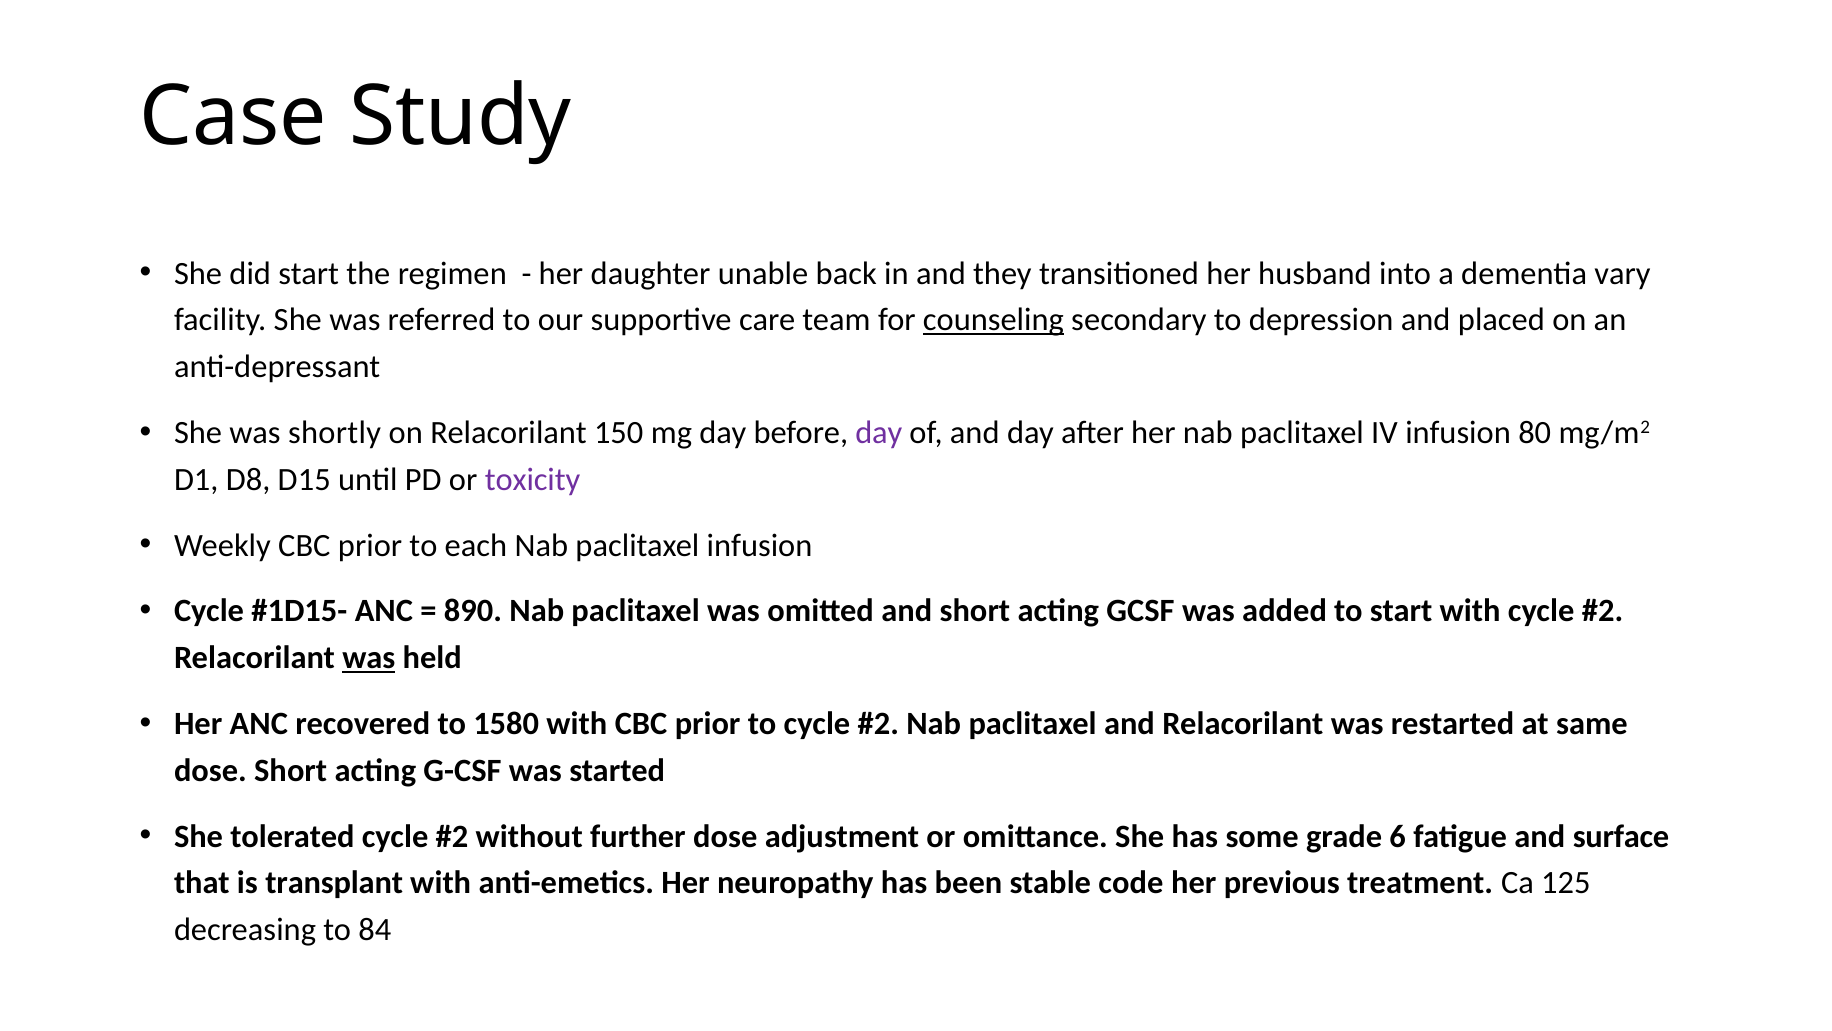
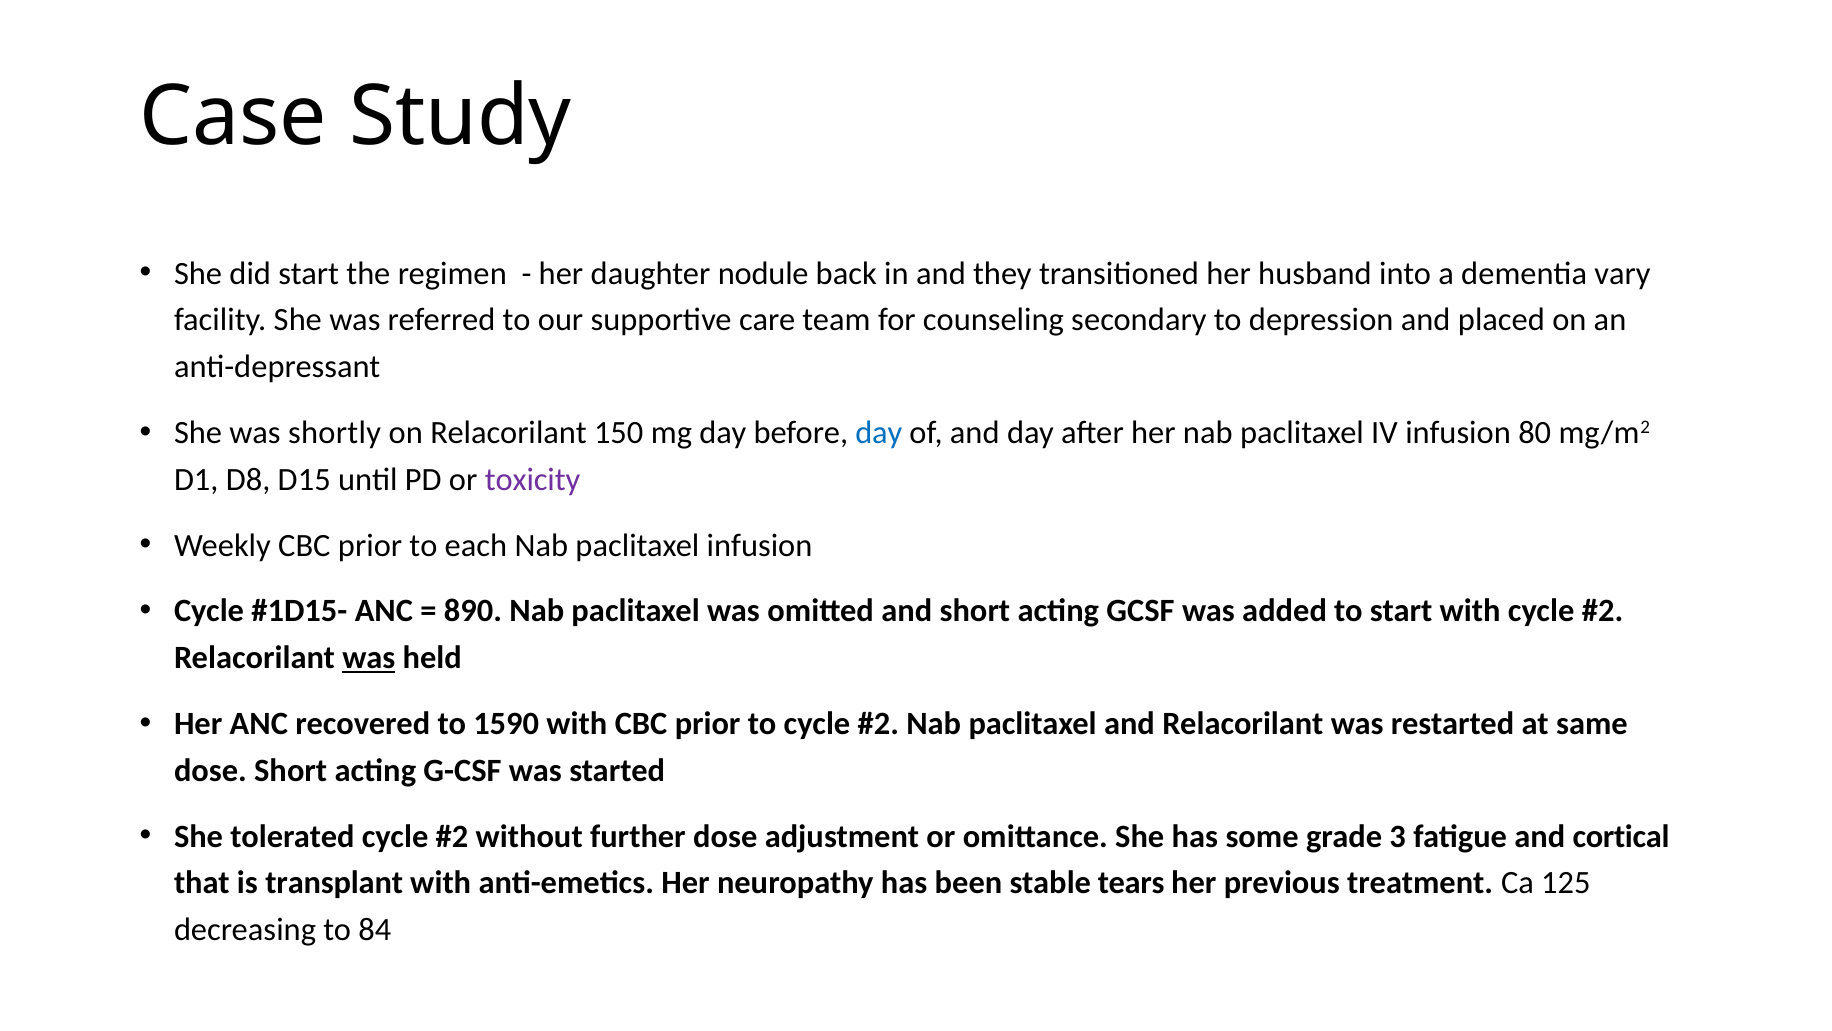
unable: unable -> nodule (763, 273)
counseling underline: present -> none (993, 320)
day colour: purple -> blue (879, 433)
1580: 1580 -> 1590 (506, 724)
6: 6 -> 3 (1398, 836)
surface: surface -> cortical (1621, 836)
code: code -> tears (1131, 883)
